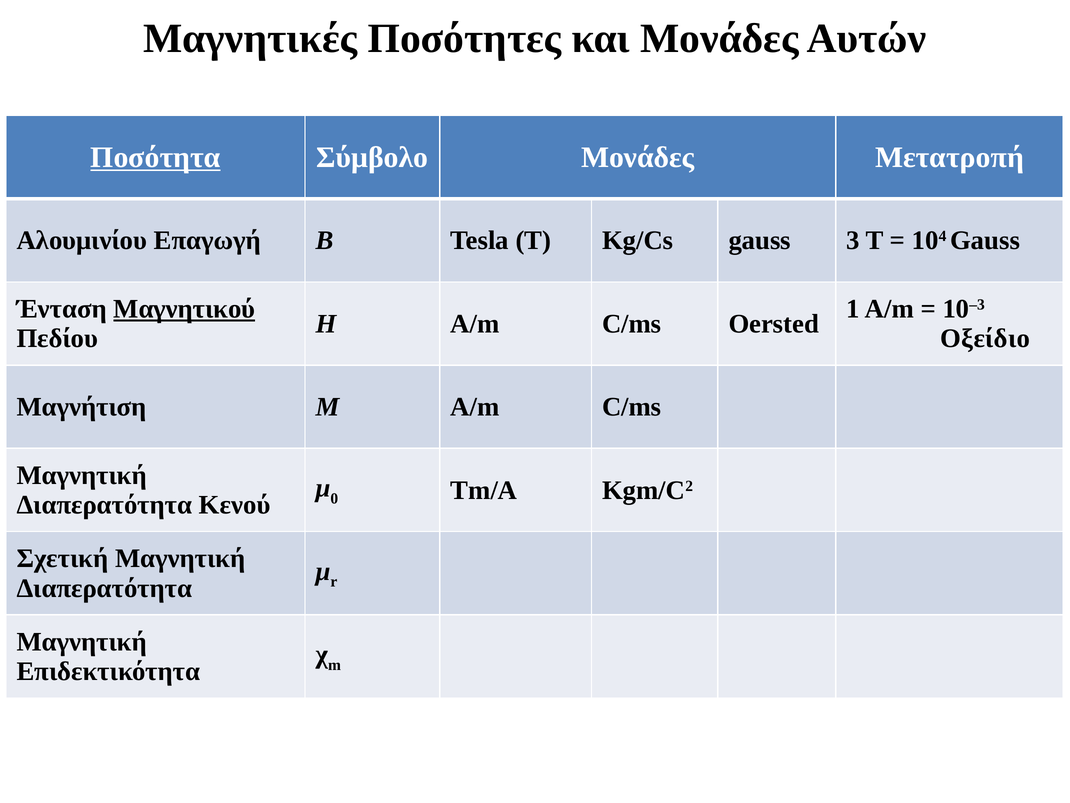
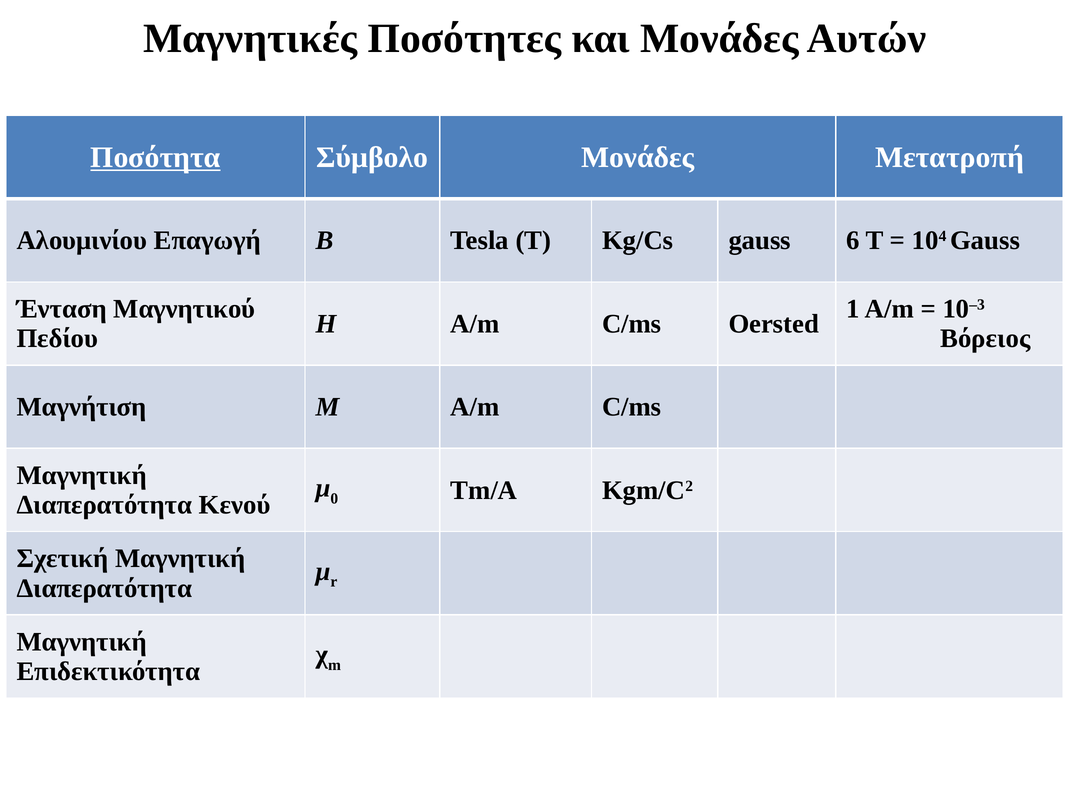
3: 3 -> 6 (853, 240)
Μαγνητικού underline: present -> none (184, 309)
Οξείδιο: Οξείδιο -> Βόρειος (985, 338)
